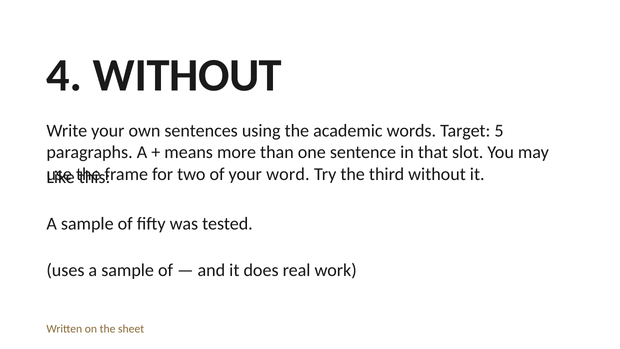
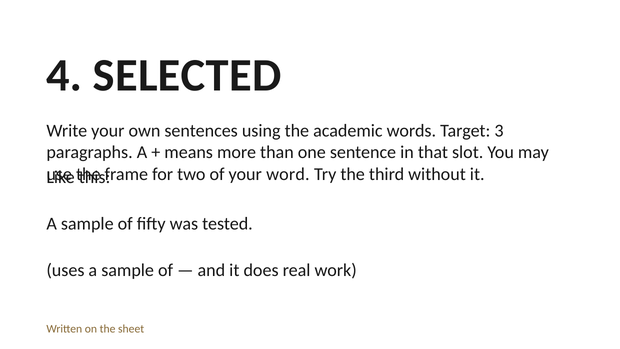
4 WITHOUT: WITHOUT -> SELECTED (187, 75)
5: 5 -> 3 (499, 131)
